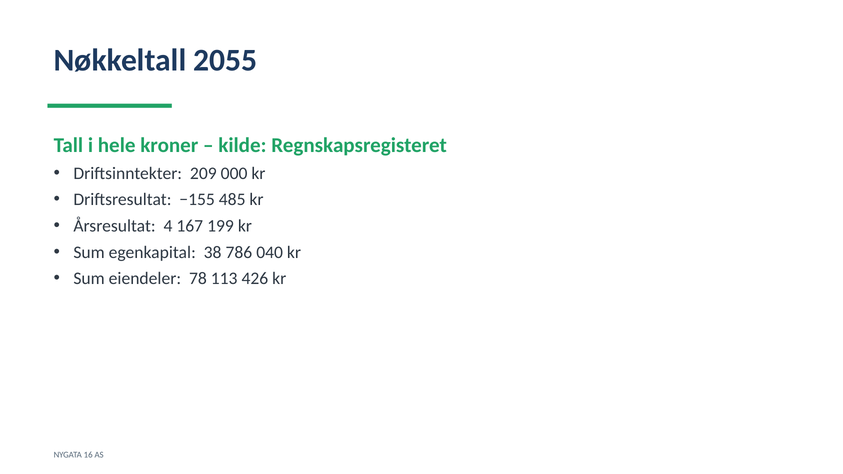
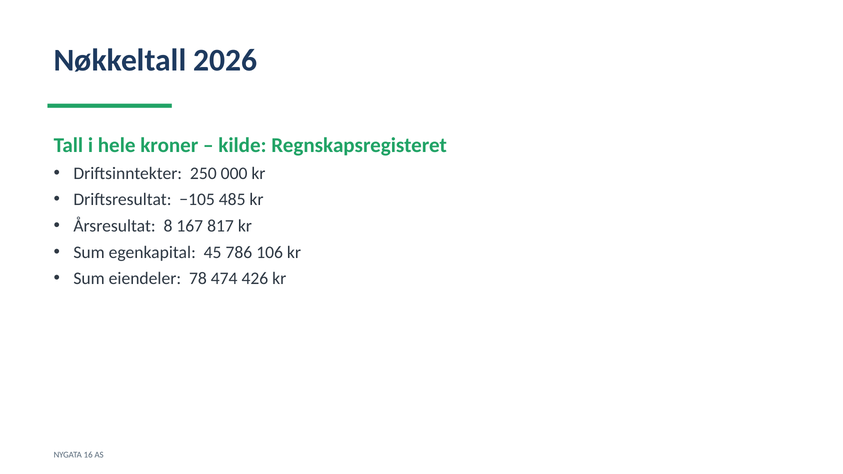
2055: 2055 -> 2026 (225, 60)
209: 209 -> 250 (203, 173)
−155: −155 -> −105 (197, 200)
4: 4 -> 8 (168, 226)
199: 199 -> 817 (220, 226)
38: 38 -> 45 (213, 252)
040: 040 -> 106 (270, 252)
113: 113 -> 474 (224, 279)
